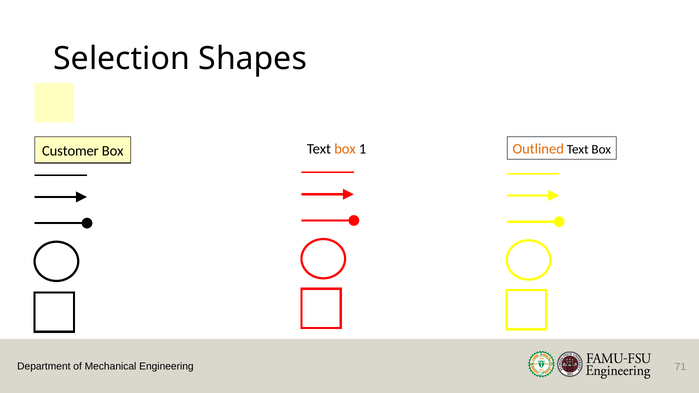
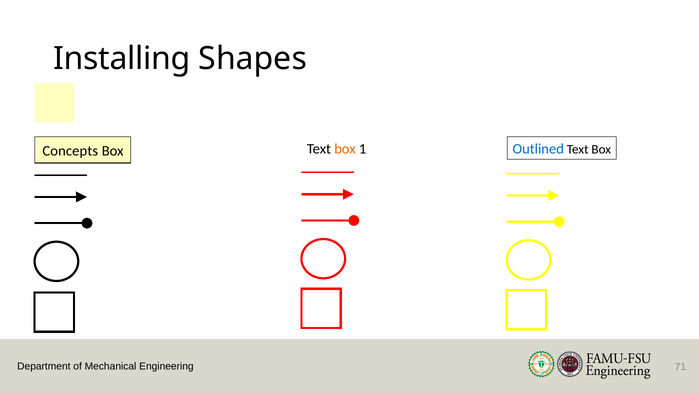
Selection: Selection -> Installing (122, 59)
Customer: Customer -> Concepts (70, 151)
Outlined colour: orange -> blue (538, 149)
